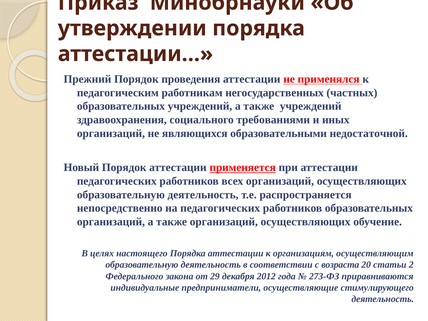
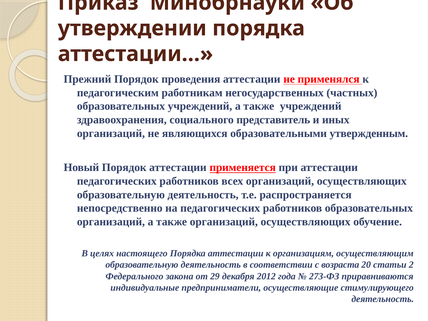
требованиями: требованиями -> представитель (273, 120)
недостаточной: недостаточной -> утвержденным (369, 133)
